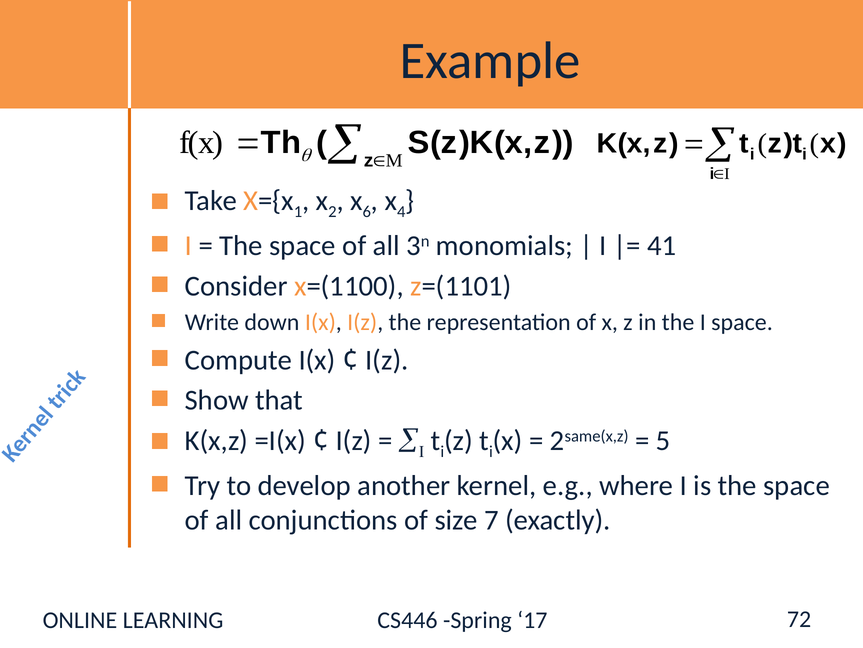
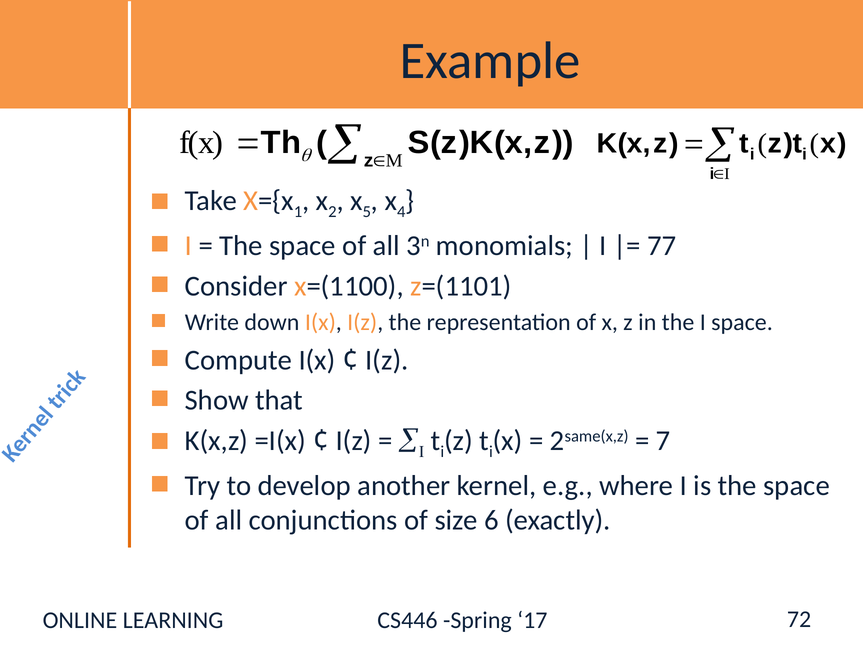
6: 6 -> 5 (367, 212)
41: 41 -> 77 (662, 246)
5: 5 -> 7 (663, 440)
7: 7 -> 6 (491, 520)
